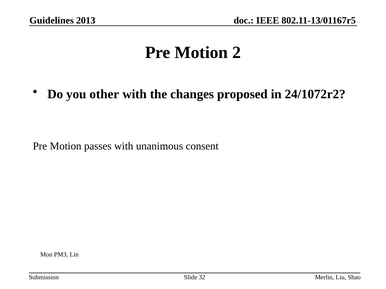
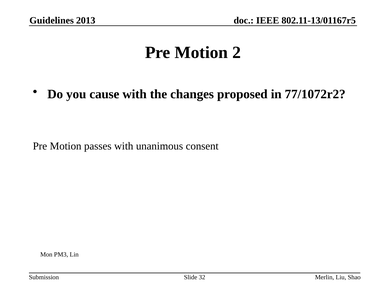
other: other -> cause (104, 94)
24/1072r2: 24/1072r2 -> 77/1072r2 (315, 94)
